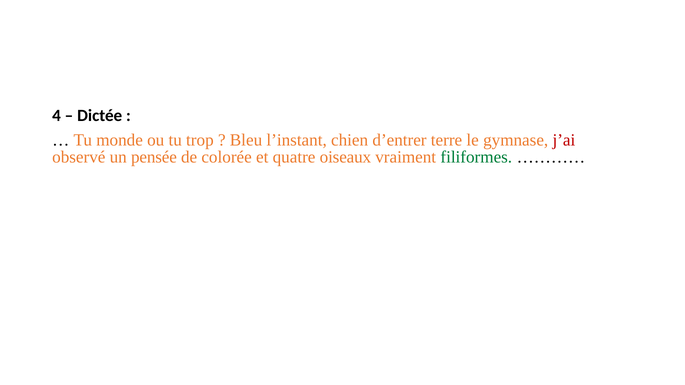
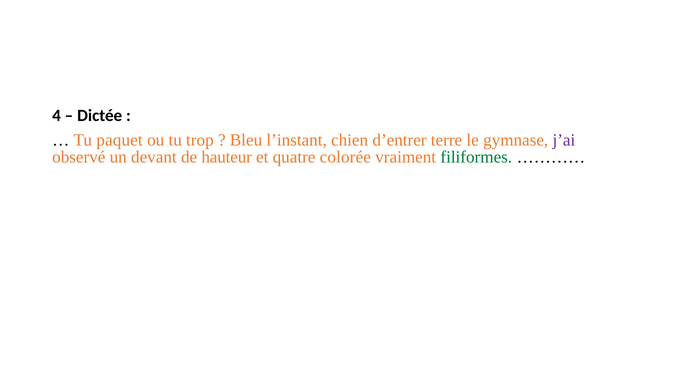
monde: monde -> paquet (120, 140)
j’ai colour: red -> purple (564, 140)
pensée: pensée -> devant (154, 157)
colorée: colorée -> hauteur (227, 157)
oiseaux: oiseaux -> colorée (345, 157)
